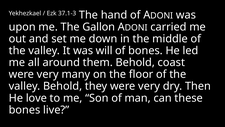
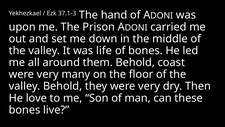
Gallon: Gallon -> Prison (99, 27)
will: will -> life (104, 50)
